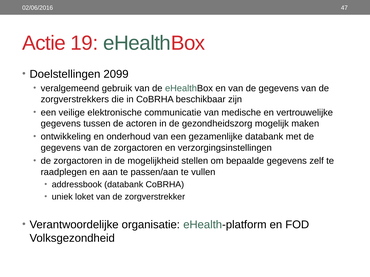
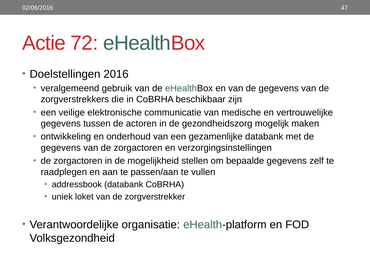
19: 19 -> 72 (84, 43)
2099: 2099 -> 2016 (116, 74)
